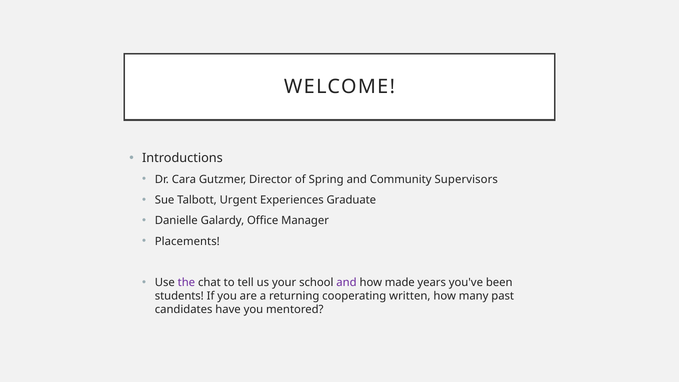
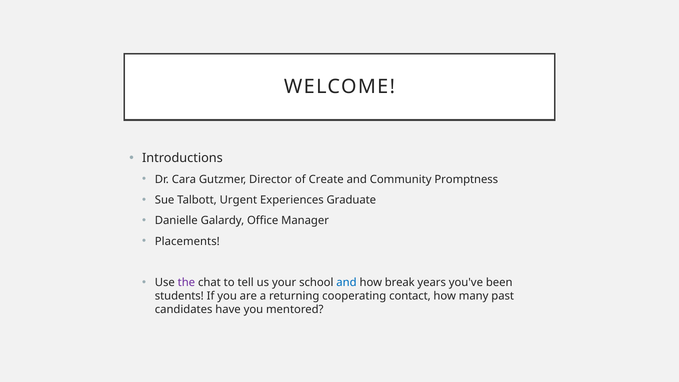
Spring: Spring -> Create (326, 179)
Supervisors: Supervisors -> Promptness (466, 179)
and colour: purple -> blue (346, 283)
made: made -> break (400, 283)
written: written -> contact (410, 296)
